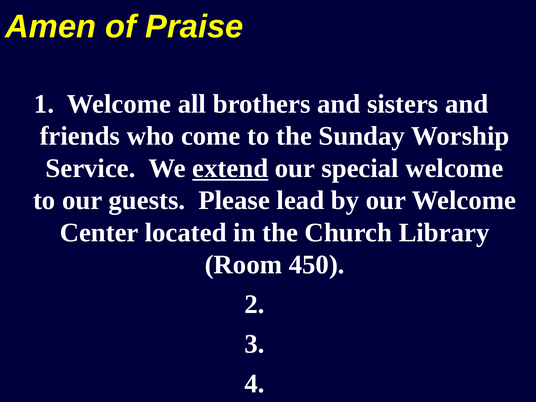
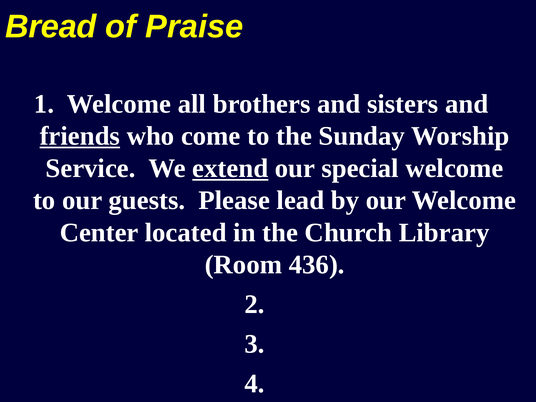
Amen: Amen -> Bread (51, 27)
friends underline: none -> present (80, 136)
450: 450 -> 436 (317, 265)
